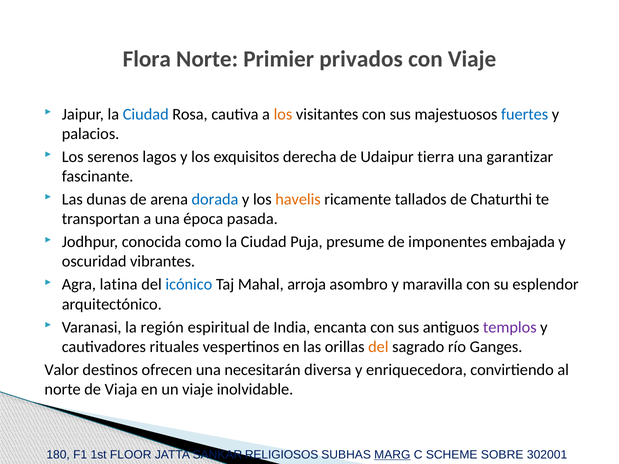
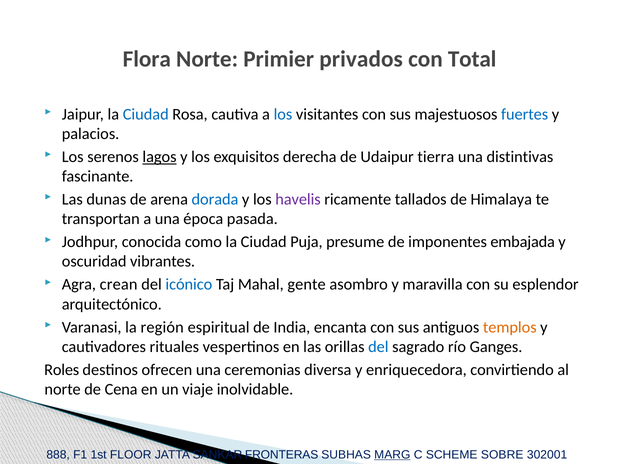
con Viaje: Viaje -> Total (472, 59)
los colour: orange -> blue (283, 114)
lagos underline: none -> present (160, 157)
garantizar: garantizar -> distintivas (520, 157)
havelis colour: orange -> purple (298, 200)
Chaturthi: Chaturthi -> Himalaya (501, 200)
latina: latina -> crean (119, 285)
arroja: arroja -> gente (307, 285)
templos colour: purple -> orange (510, 327)
del colour: orange -> blue (378, 347)
Valor: Valor -> Roles (62, 370)
necesitarán: necesitarán -> ceremonias (263, 370)
Viaja: Viaja -> Cena (121, 390)
180: 180 -> 888 (58, 455)
RELIGIOSOS: RELIGIOSOS -> FRONTERAS (282, 455)
